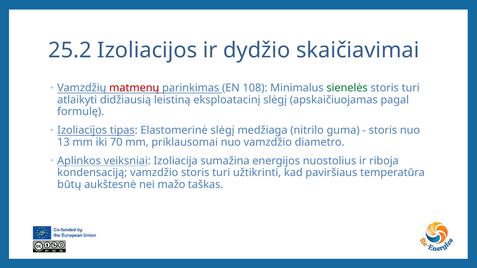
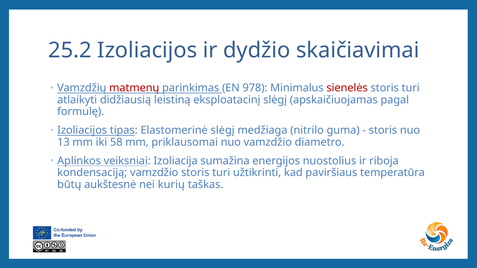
108: 108 -> 978 (255, 88)
sienelės colour: green -> red (347, 88)
70: 70 -> 58 (116, 142)
mažo: mažo -> kurių (171, 185)
